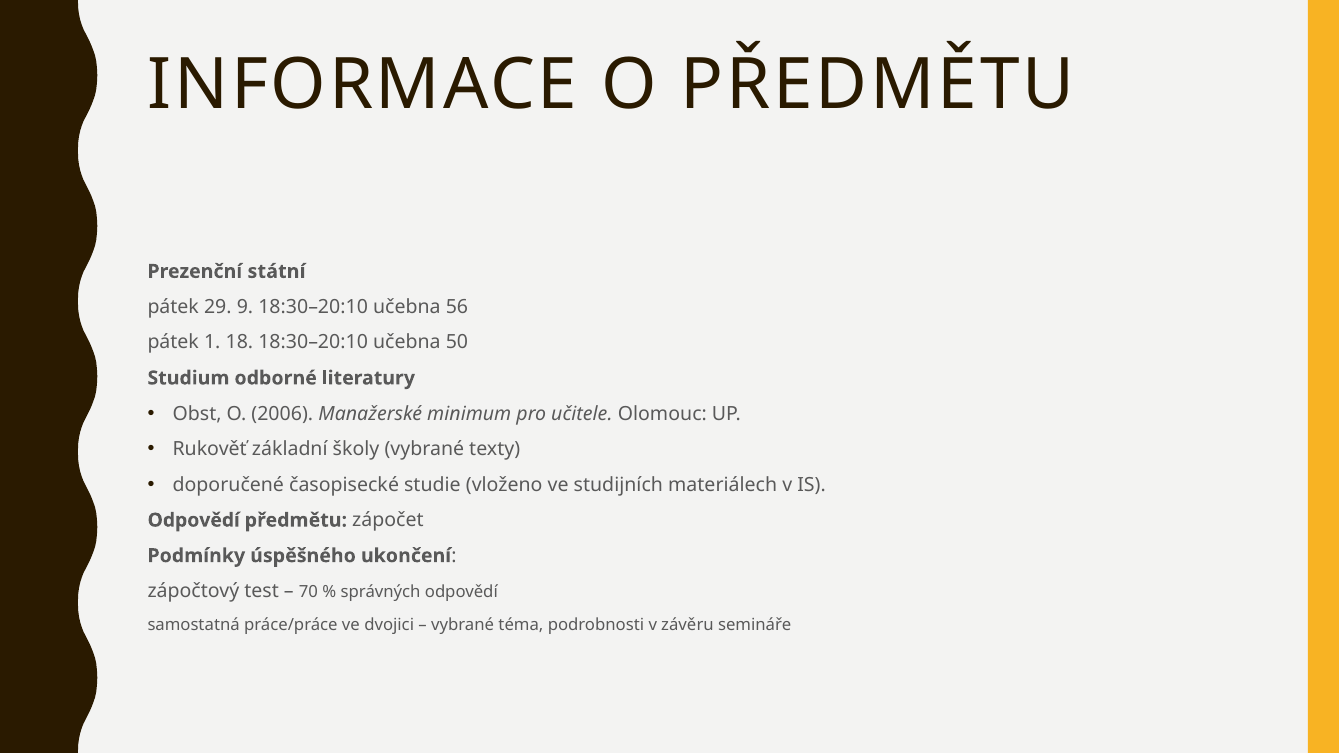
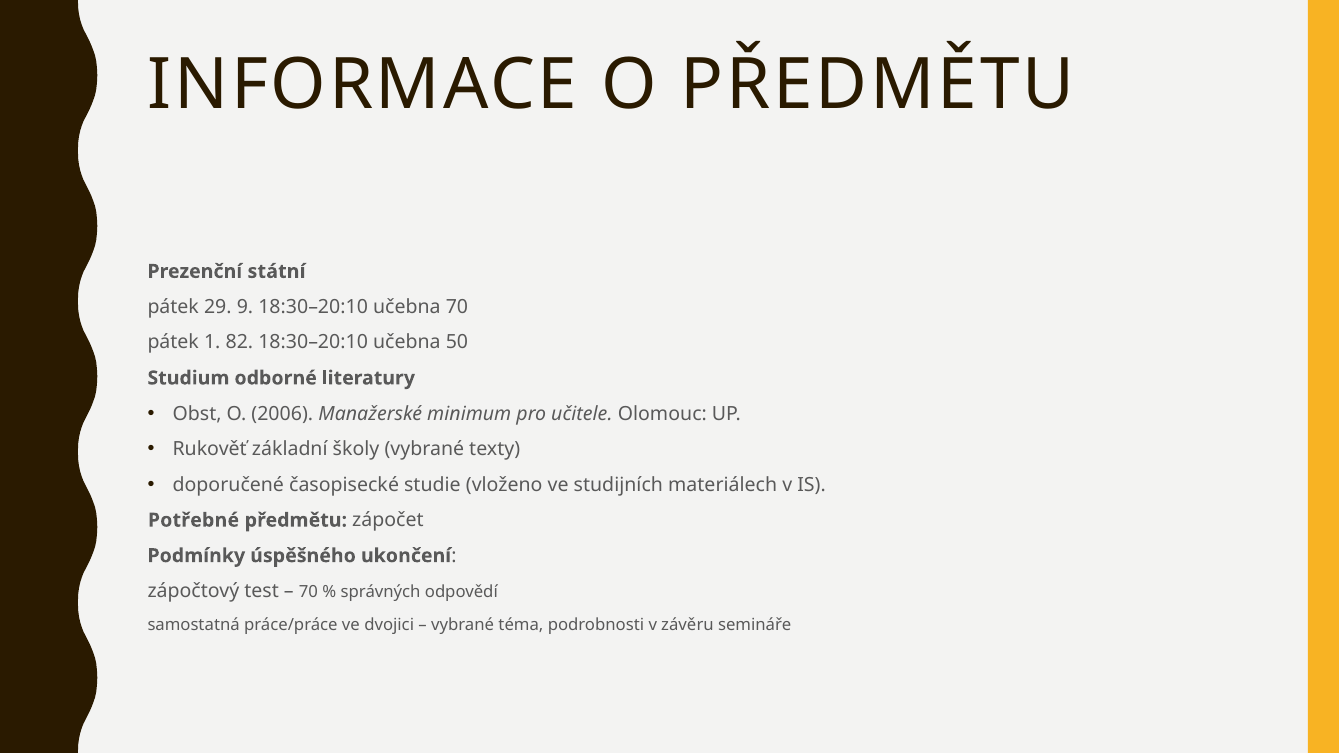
učebna 56: 56 -> 70 (457, 307)
18: 18 -> 82 (239, 343)
Odpovědí: Odpovědí -> Potřebné (193, 520)
